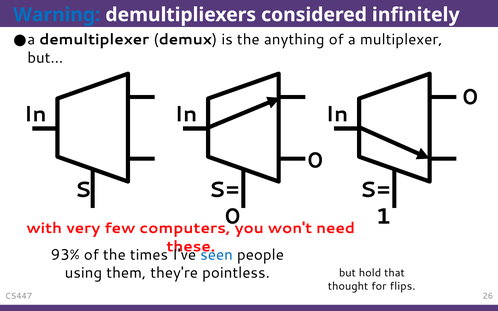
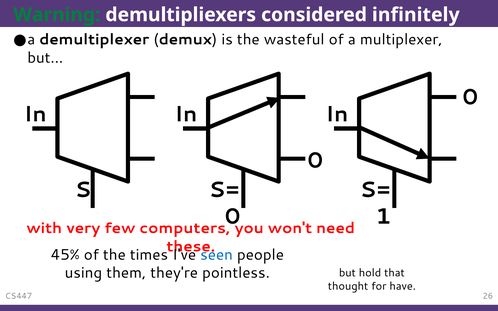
Warning colour: blue -> green (57, 15)
anything: anything -> wasteful (294, 40)
93%: 93% -> 45% (65, 255)
flips: flips -> have (403, 286)
